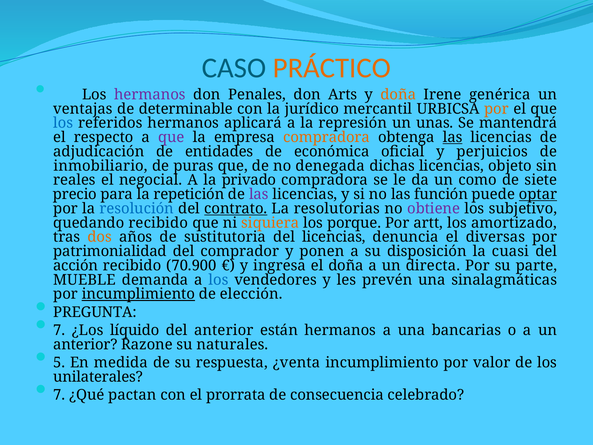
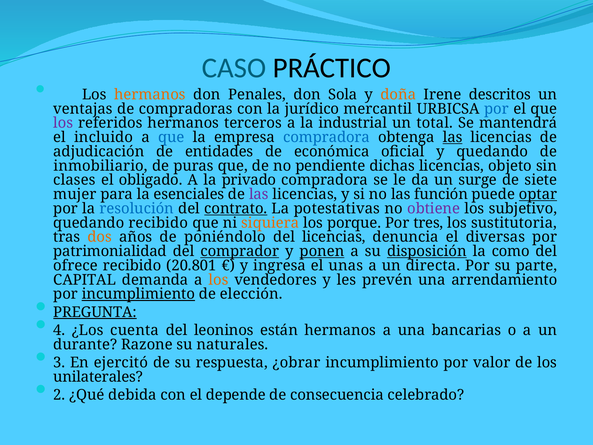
PRÁCTICO colour: orange -> black (332, 68)
hermanos colour: purple -> orange (150, 95)
Arts: Arts -> Sola (343, 95)
genérica: genérica -> descritos (500, 95)
determinable: determinable -> compradoras (186, 109)
por colour: orange -> blue (496, 109)
los colour: blue -> purple (63, 123)
aplicará: aplicará -> terceros (253, 123)
represión: represión -> industrial (353, 123)
unas: unas -> total (435, 123)
respecto: respecto -> incluido (104, 137)
que colour: purple -> blue (171, 137)
compradora colour: orange -> blue (327, 137)
y perjuicios: perjuicios -> quedando (492, 152)
denegada: denegada -> pendiente (330, 166)
reales: reales -> clases (74, 180)
negocial: negocial -> obligado (151, 180)
como: como -> surge (478, 180)
precio: precio -> mujer (75, 194)
repetición: repetición -> esenciales (189, 194)
resolutorias: resolutorias -> potestativas (337, 208)
artt: artt -> tres (428, 223)
amortizado: amortizado -> sustitutoria (514, 223)
sustitutoria: sustitutoria -> poniéndolo (225, 237)
comprador underline: none -> present (240, 251)
ponen underline: none -> present (322, 251)
disposición underline: none -> present (427, 251)
cuasi: cuasi -> como (511, 251)
acción: acción -> ofrece (76, 265)
70.900: 70.900 -> 20.801 (191, 265)
el doña: doña -> unas (346, 265)
MUEBLE: MUEBLE -> CAPITAL (85, 280)
los colour: blue -> orange (218, 280)
sinalagmáticas: sinalagmáticas -> arrendamiento (504, 280)
PREGUNTA underline: none -> present (95, 312)
7: 7 -> 4 (59, 330)
líquido: líquido -> cuenta (135, 330)
del anterior: anterior -> leoninos (224, 330)
anterior: anterior -> durante (85, 344)
5: 5 -> 3 (59, 362)
medida: medida -> ejercitó (121, 362)
¿venta: ¿venta -> ¿obrar (296, 362)
7: 7 -> 2 (59, 395)
pactan: pactan -> debida (132, 395)
prorrata: prorrata -> depende (236, 395)
